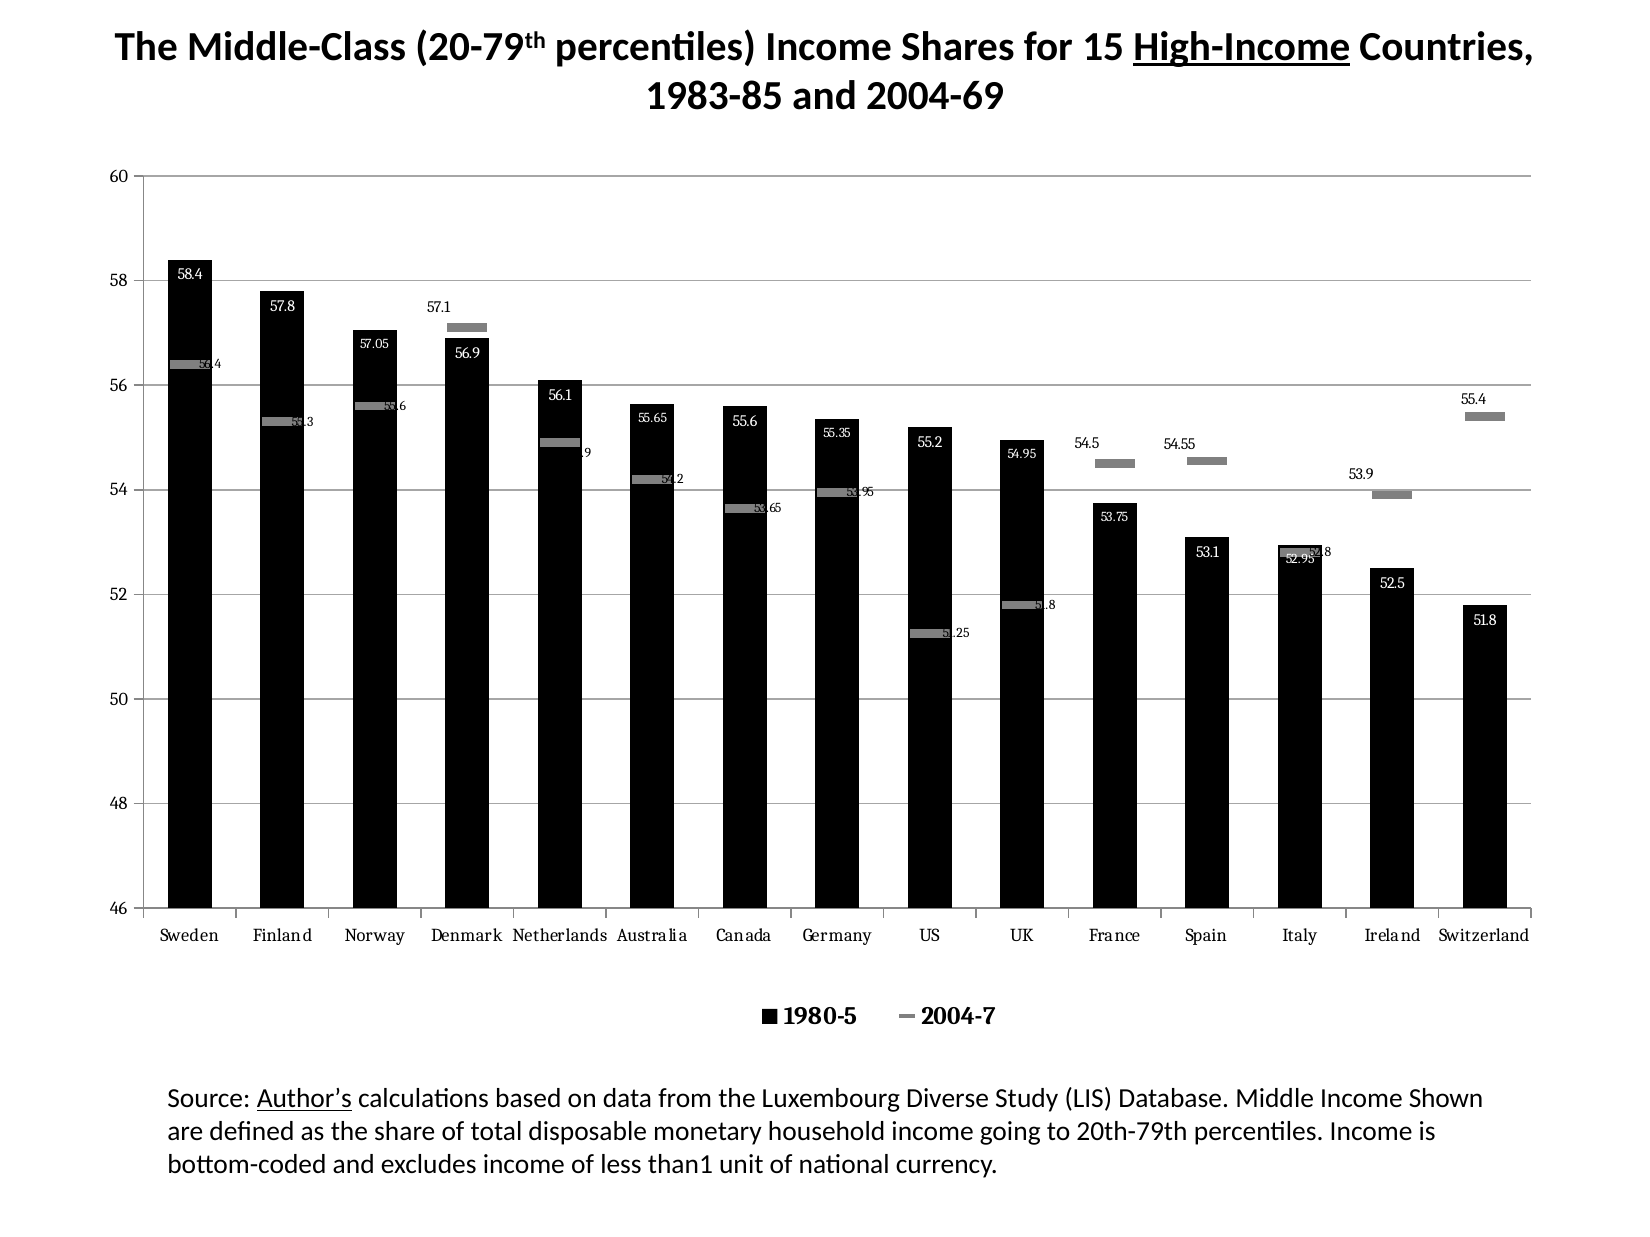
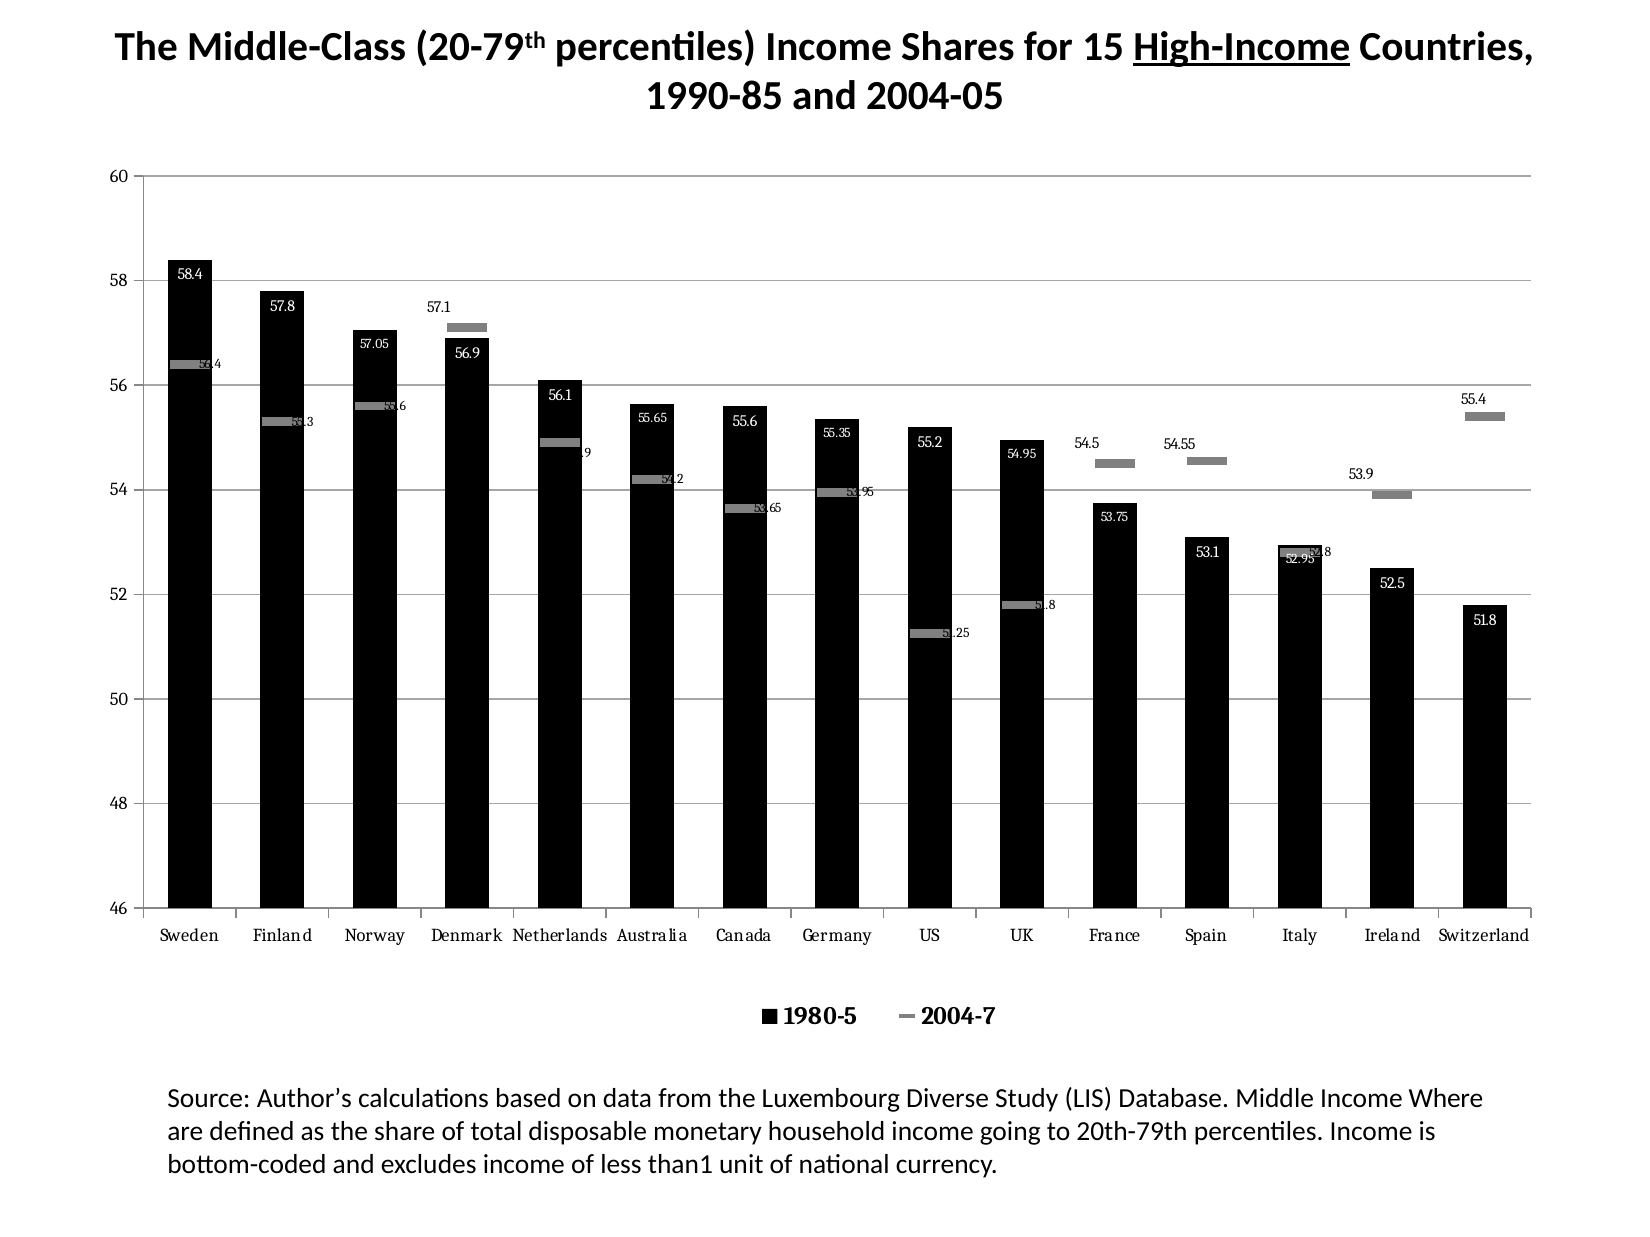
1983-85: 1983-85 -> 1990-85 (714, 96)
2004-69: 2004-69 -> 2004-05 (935, 96)
Author’s underline: present -> none (304, 1099)
Shown: Shown -> Where (1446, 1099)
